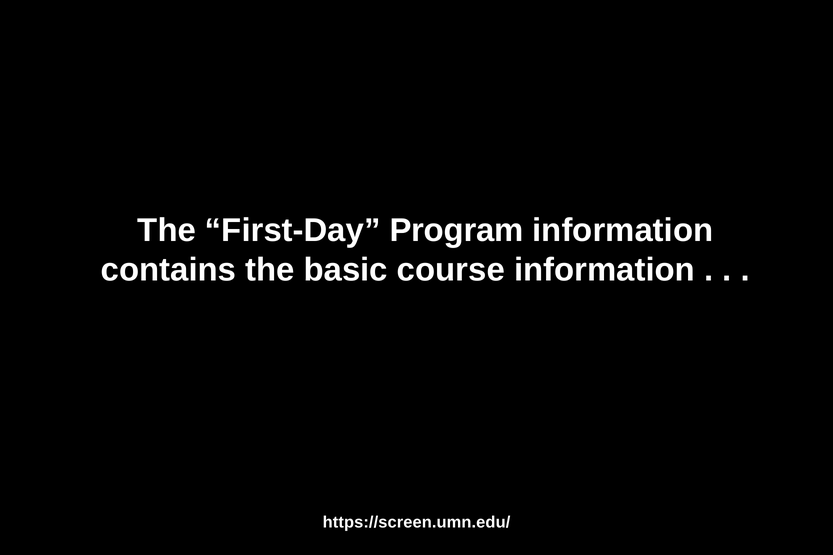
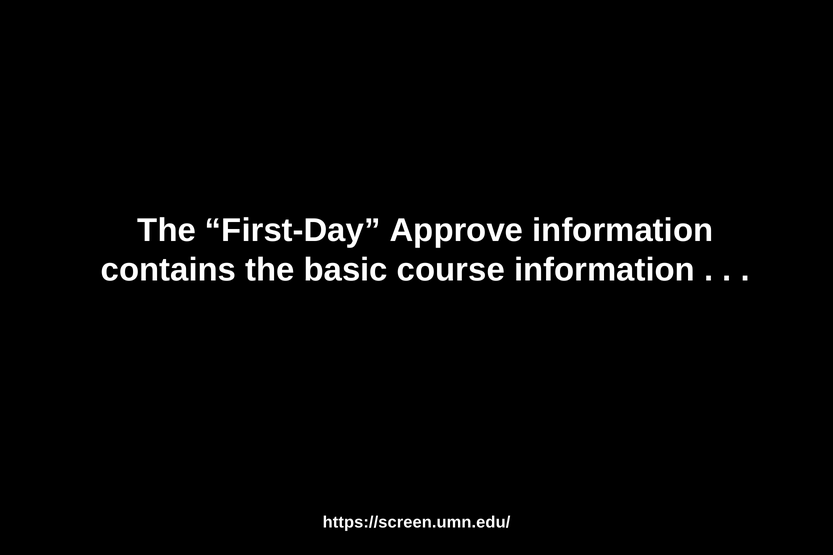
Program: Program -> Approve (456, 231)
